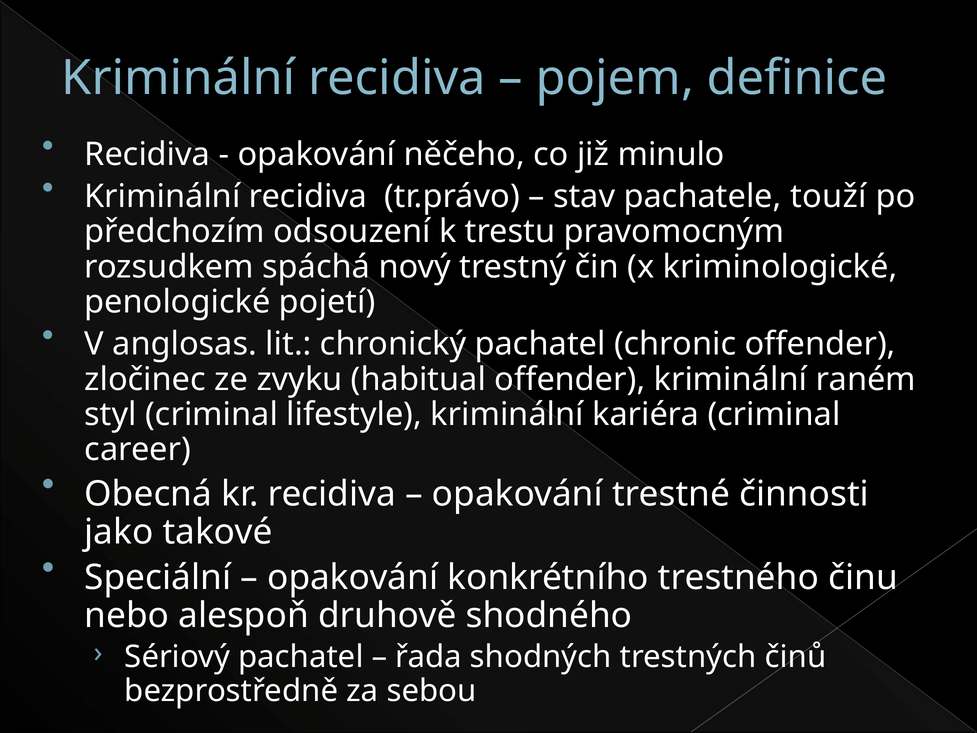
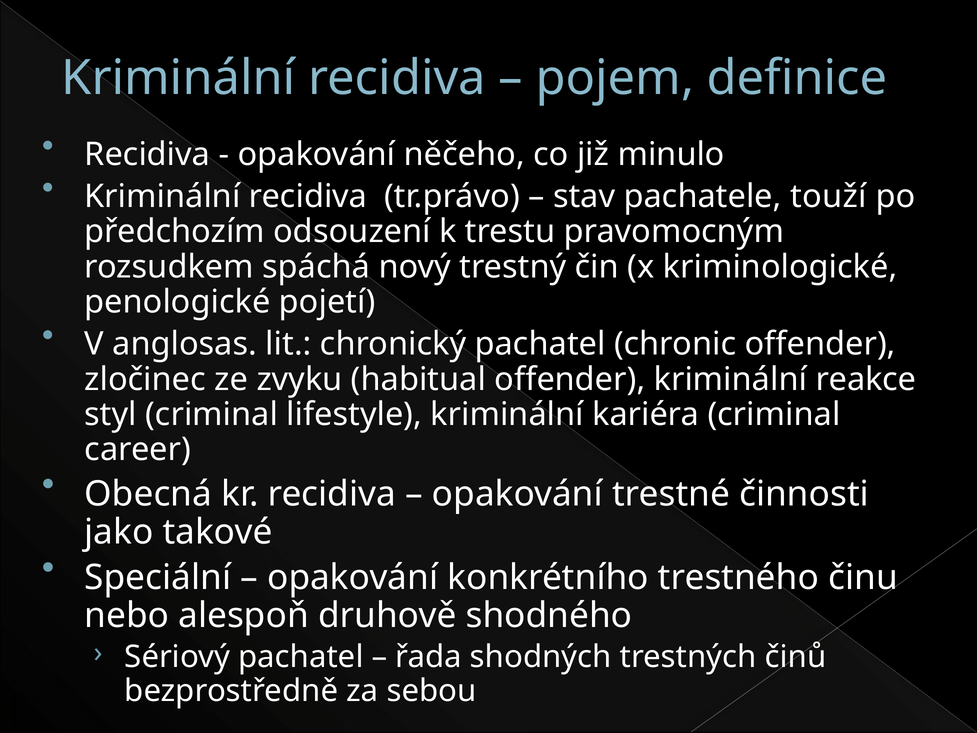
raném: raném -> reakce (866, 379)
